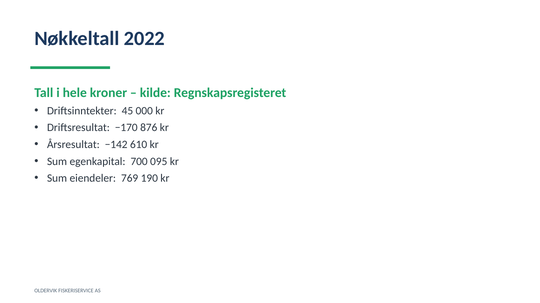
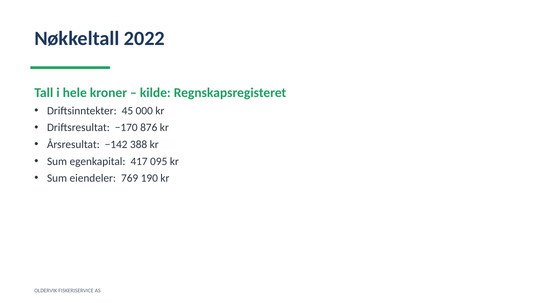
610: 610 -> 388 (139, 145)
700: 700 -> 417 (139, 162)
